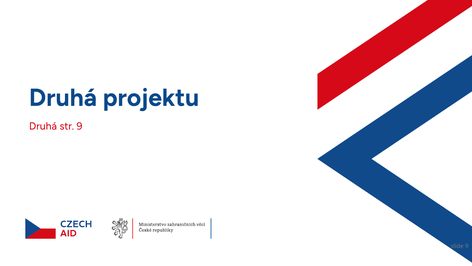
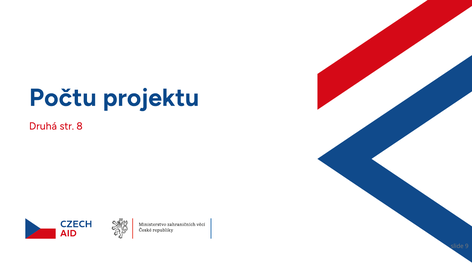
Druhá: Druhá -> Počtu (63, 98)
str 9: 9 -> 8 (80, 126)
